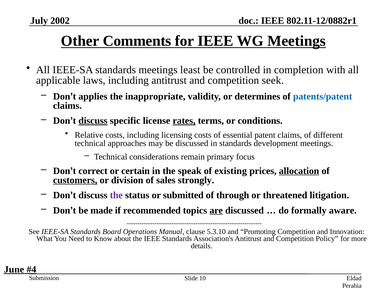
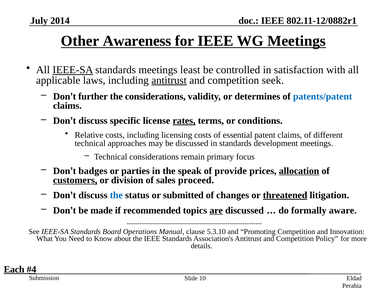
2002: 2002 -> 2014 (60, 21)
Comments: Comments -> Awareness (137, 41)
IEEE-SA underline: none -> present (73, 70)
completion: completion -> satisfaction (299, 70)
antitrust underline: none -> present (169, 80)
applies: applies -> further (93, 96)
the inappropriate: inappropriate -> considerations (155, 96)
discuss underline: present -> none (93, 121)
correct: correct -> badges (93, 171)
certain: certain -> parties (135, 171)
existing: existing -> provide (231, 171)
strongly: strongly -> proceed (196, 180)
the colour: purple -> blue (116, 195)
through: through -> changes (233, 195)
threatened underline: none -> present (285, 195)
June: June -> Each (14, 270)
